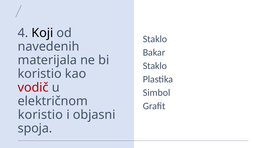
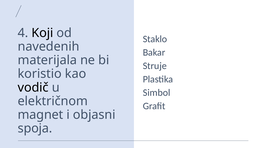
Staklo: Staklo -> Struje (155, 66)
vodič colour: red -> black (33, 87)
koristio: koristio -> magnet (40, 114)
